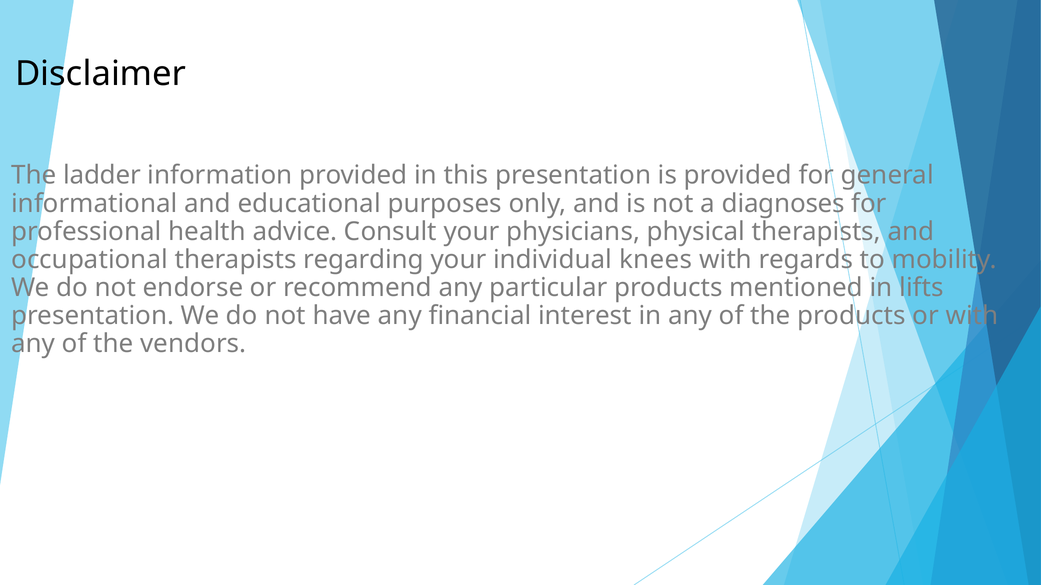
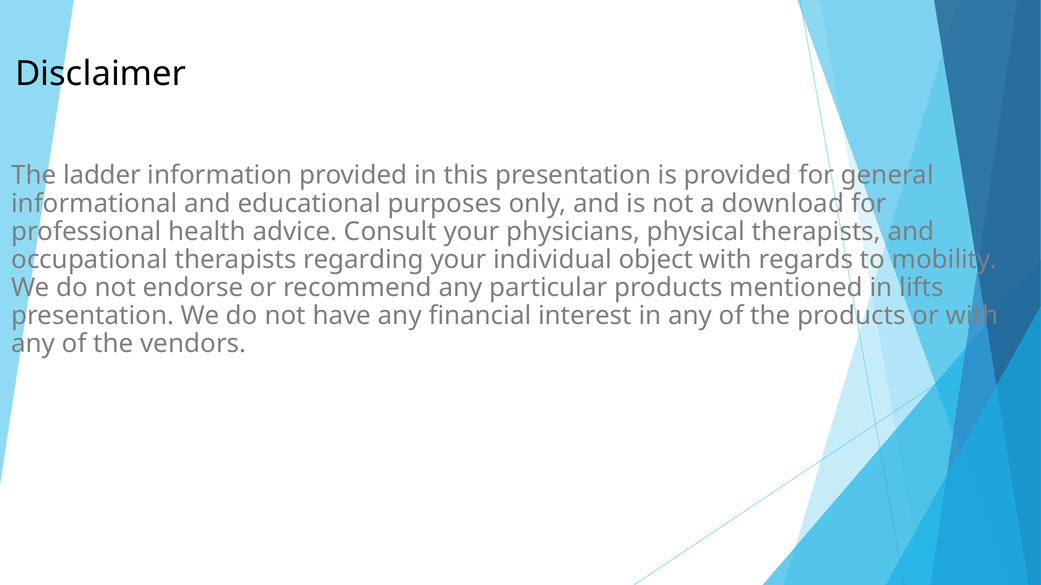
diagnoses: diagnoses -> download (783, 204)
knees: knees -> object (656, 260)
